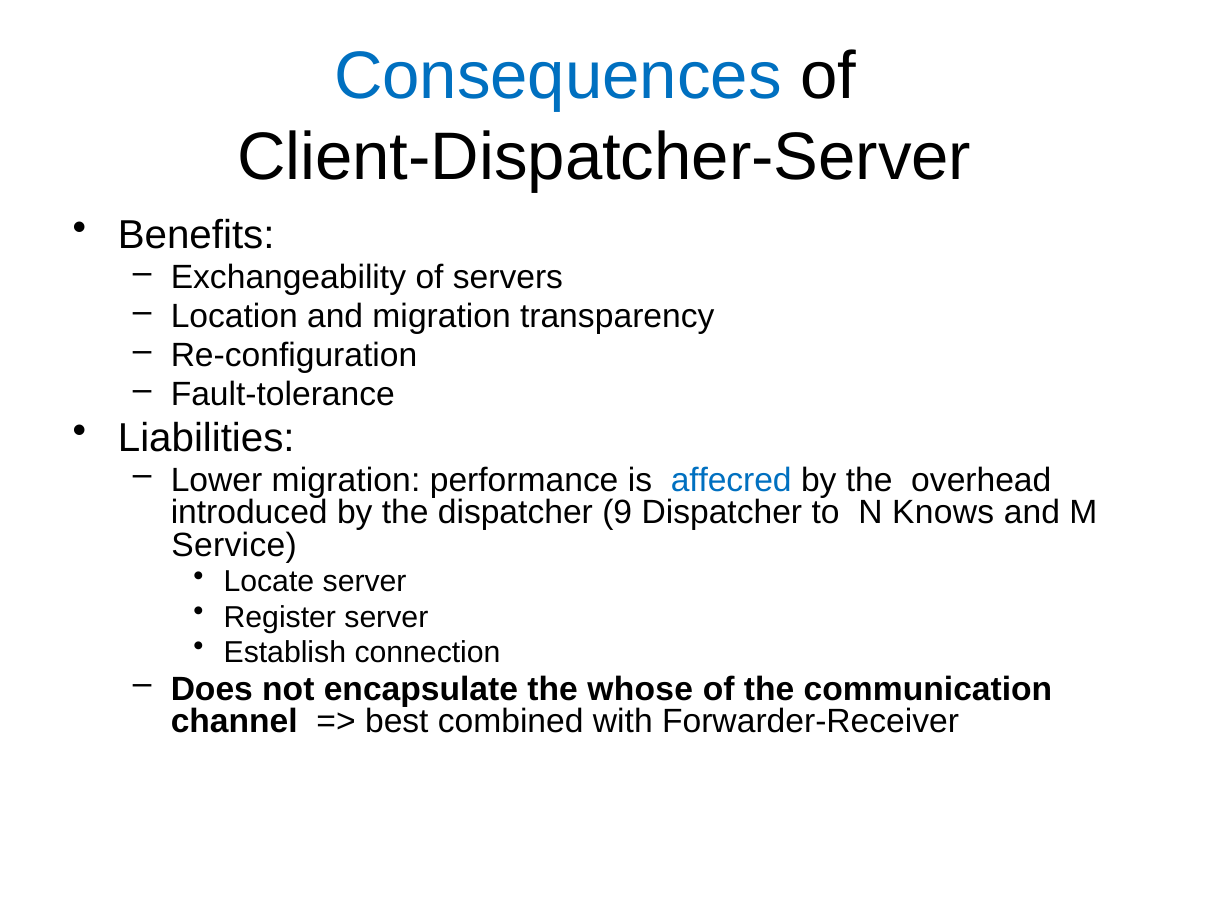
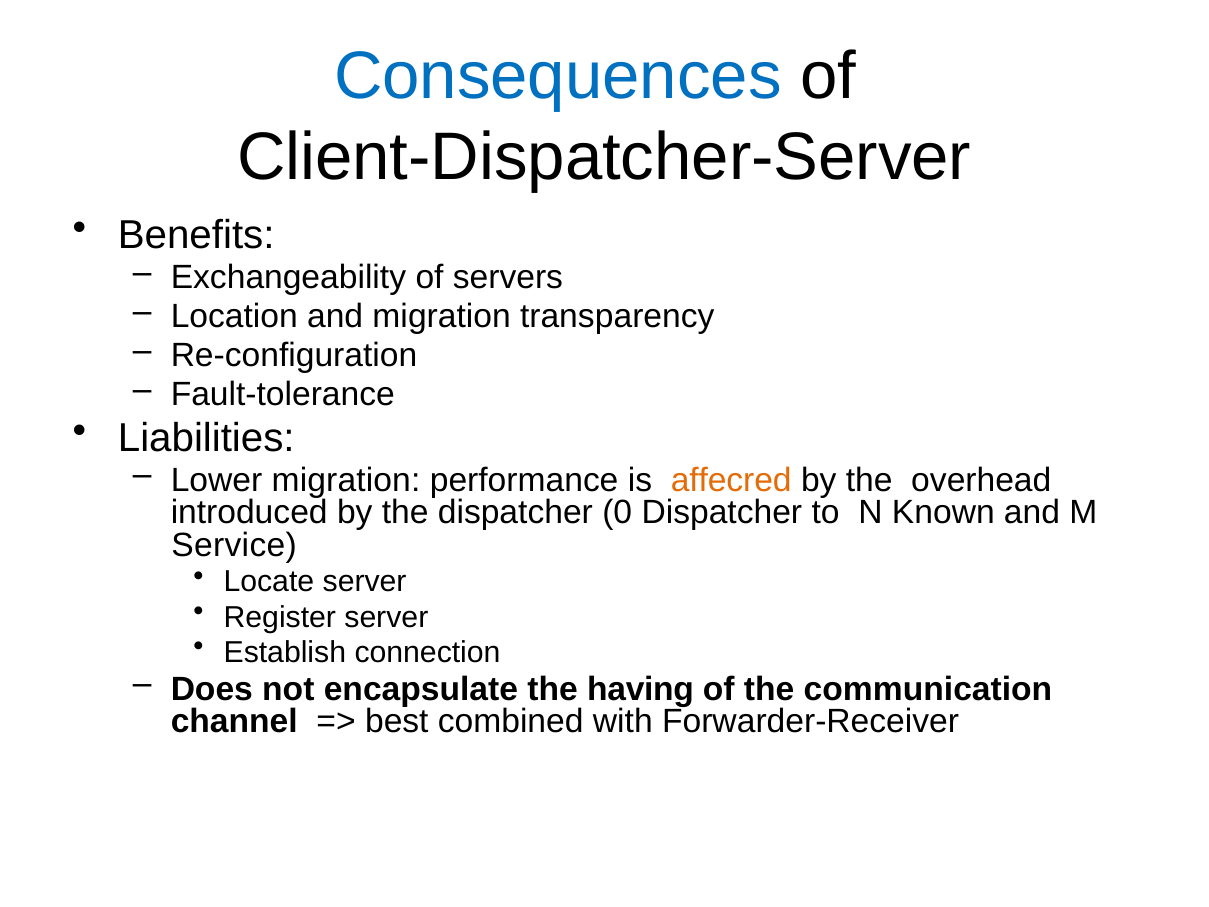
affecred colour: blue -> orange (731, 480)
9: 9 -> 0 (617, 513)
Knows: Knows -> Known (943, 513)
whose: whose -> having (641, 689)
